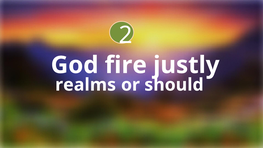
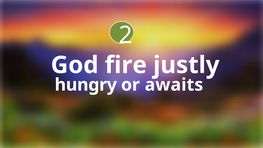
realms: realms -> hungry (86, 85)
should: should -> awaits (174, 85)
